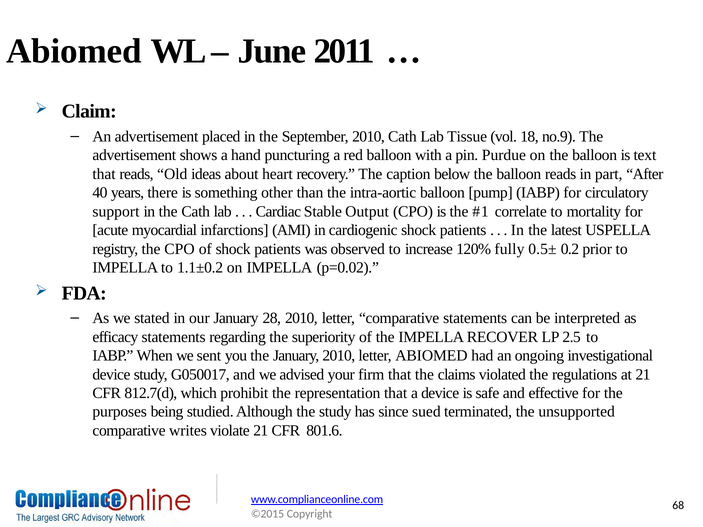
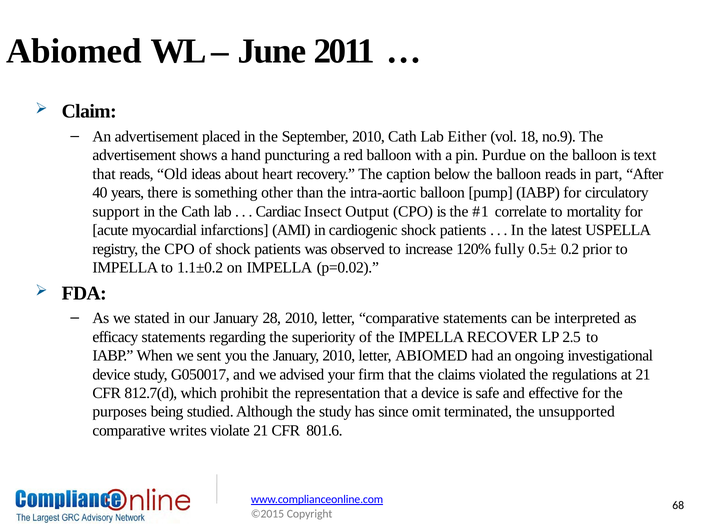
Tissue: Tissue -> Either (467, 137)
Stable: Stable -> Insect (323, 212)
sued: sued -> omit (426, 412)
